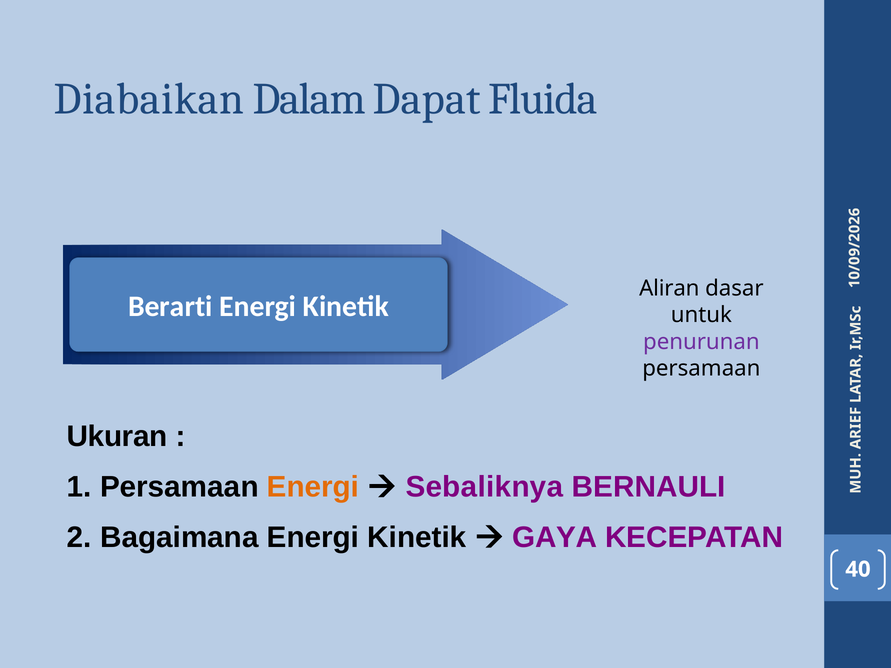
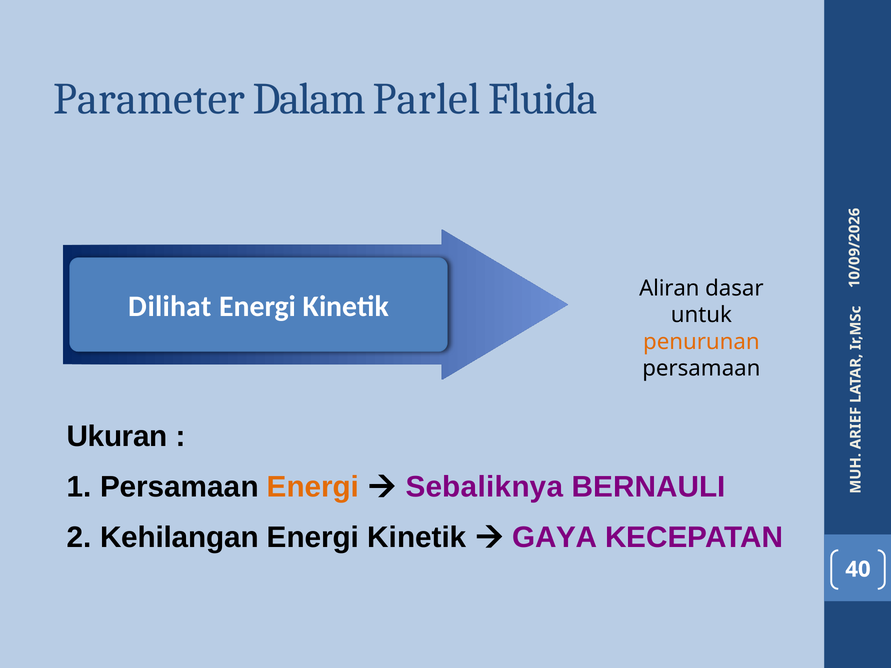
Diabaikan: Diabaikan -> Parameter (149, 99)
Dapat: Dapat -> Parlel (427, 99)
Berarti: Berarti -> Dilihat (170, 307)
penurunan colour: purple -> orange (701, 342)
Bagaimana: Bagaimana -> Kehilangan (179, 538)
